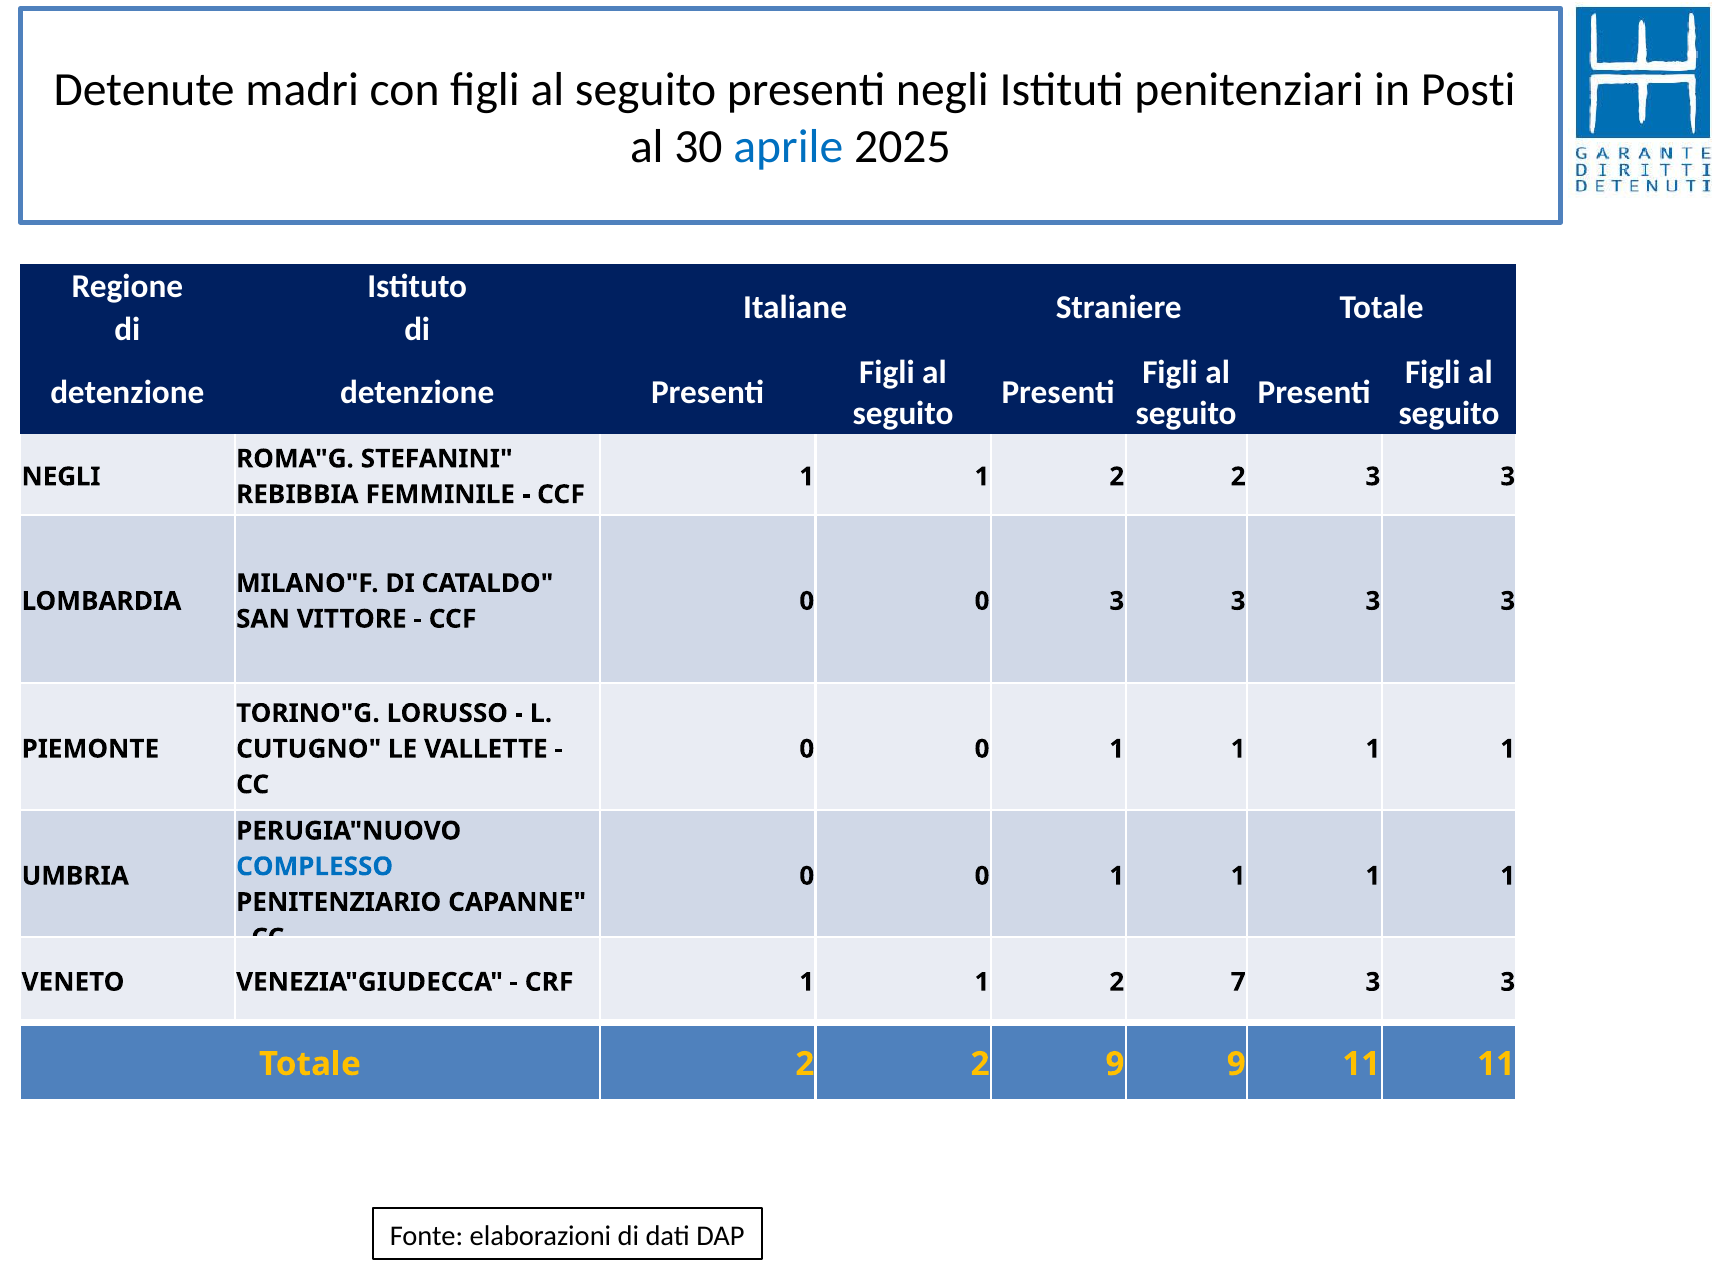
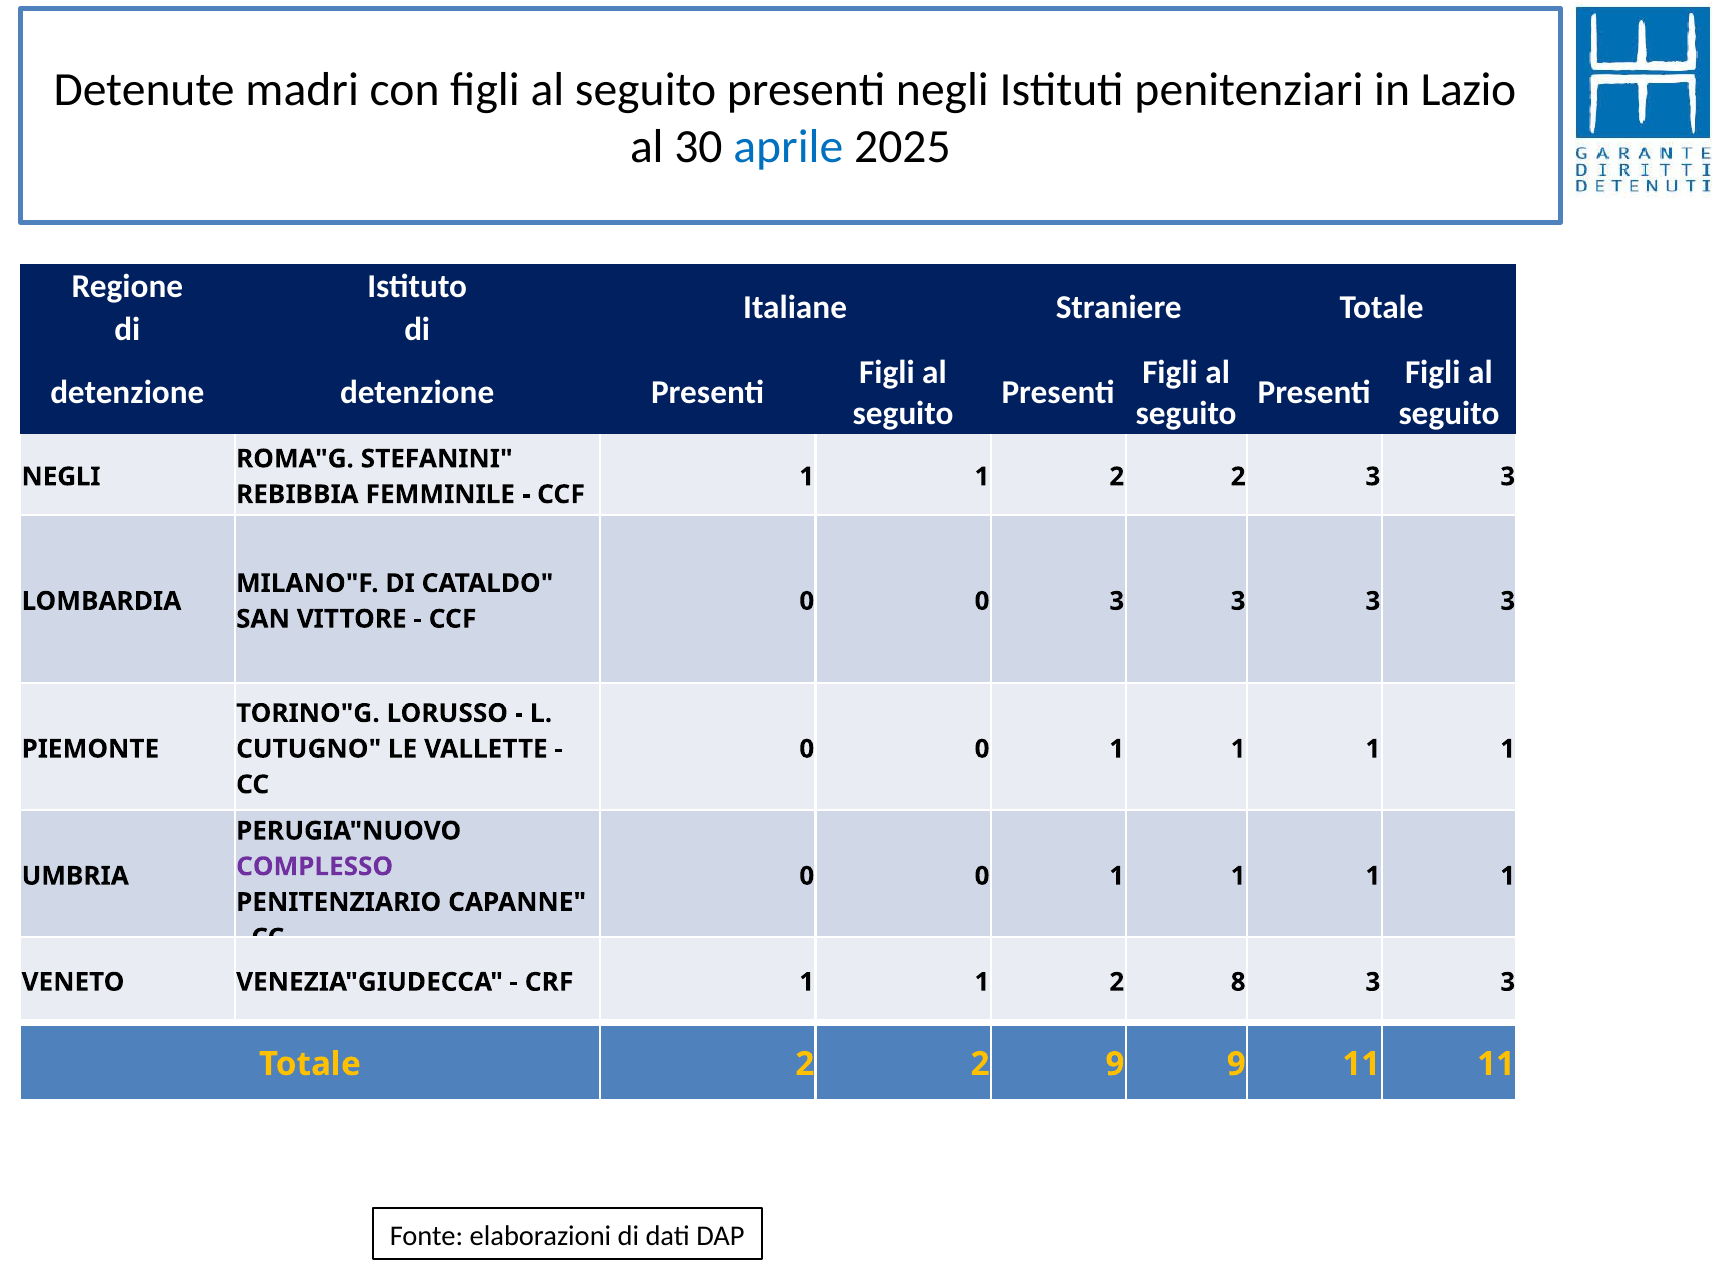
Posti: Posti -> Lazio (1468, 90)
COMPLESSO colour: blue -> purple (315, 867)
7: 7 -> 8 (1238, 982)
